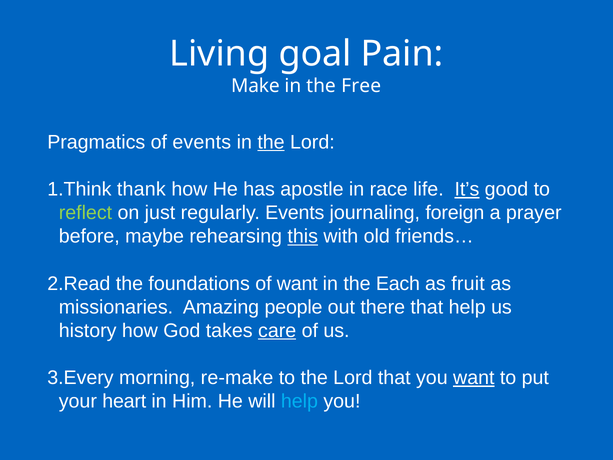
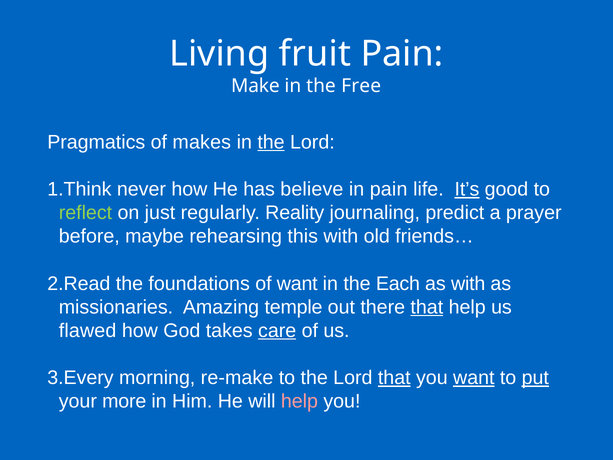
goal: goal -> fruit (315, 54)
of events: events -> makes (202, 142)
thank: thank -> never (141, 189)
apostle: apostle -> believe (312, 189)
in race: race -> pain (389, 189)
regularly Events: Events -> Reality (295, 213)
foreign: foreign -> predict (455, 213)
this underline: present -> none (303, 236)
as fruit: fruit -> with (468, 283)
people: people -> temple (294, 307)
that underline: none -> present (427, 307)
history: history -> flawed (88, 331)
that underline: none -> present (394, 378)
put underline: none -> present (535, 378)
heart: heart -> more (124, 401)
help colour: light blue -> pink (299, 401)
